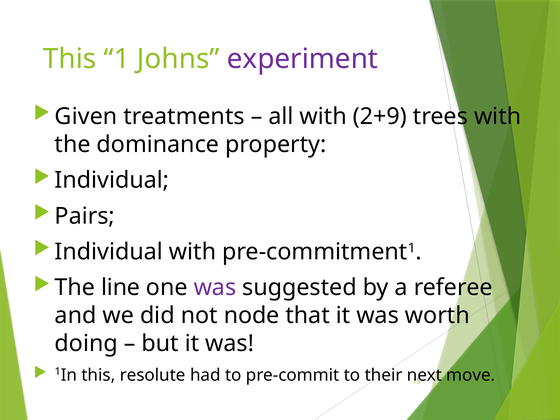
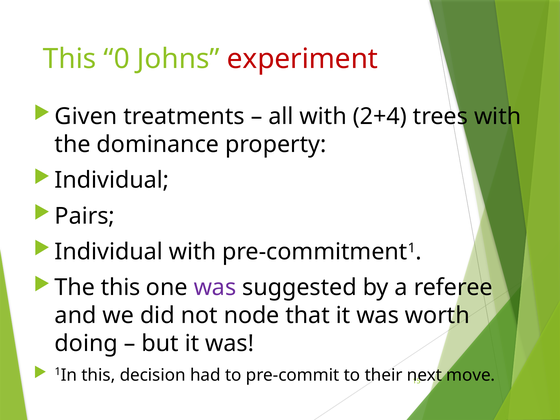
This 1: 1 -> 0 (117, 59)
experiment colour: purple -> red (302, 59)
2+9: 2+9 -> 2+4 (380, 116)
The line: line -> this (121, 288)
resolute: resolute -> decision (153, 375)
